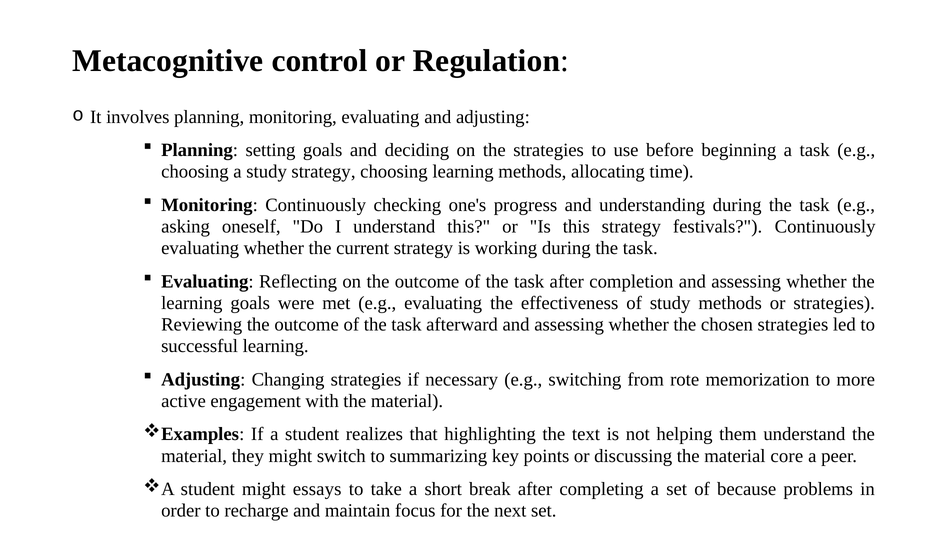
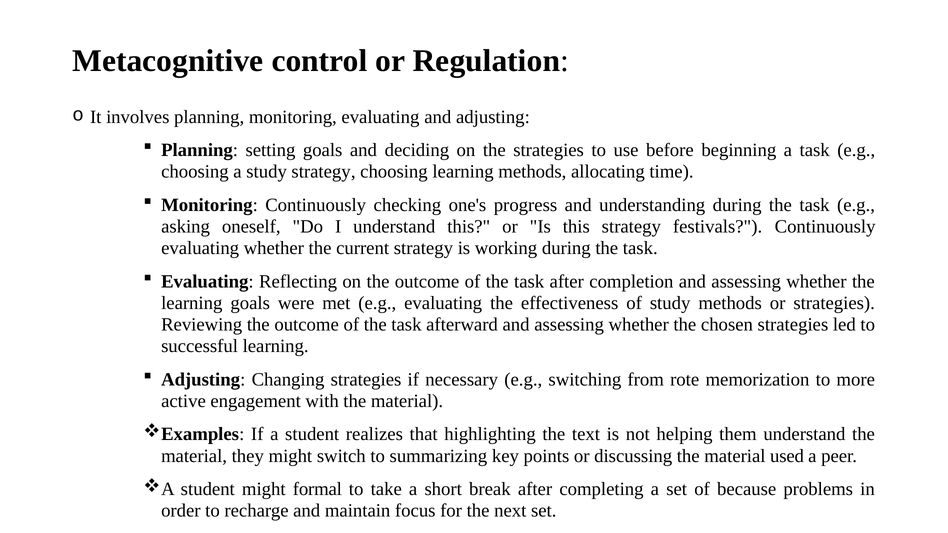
core: core -> used (787, 456)
essays: essays -> formal (317, 489)
